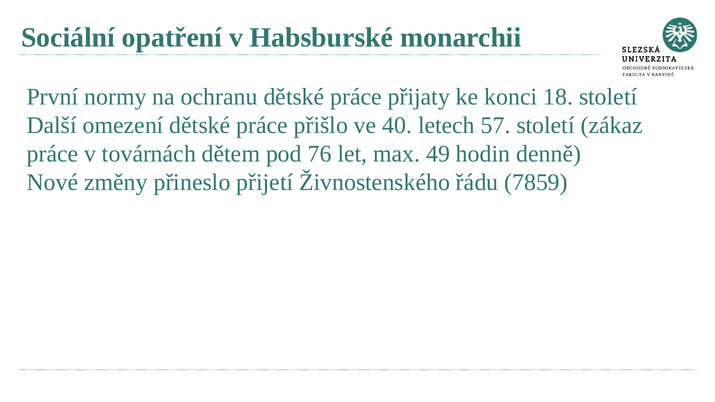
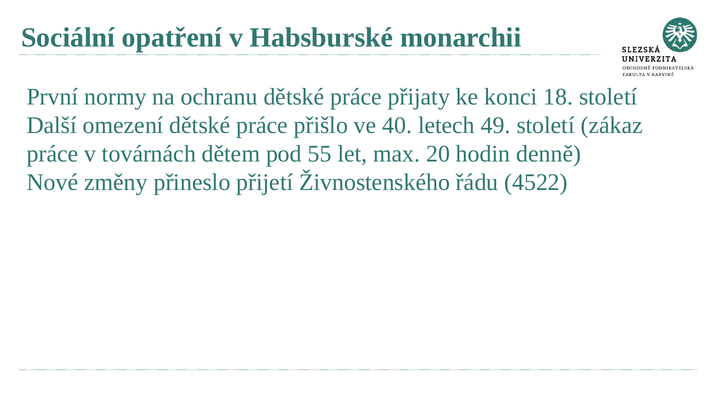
57: 57 -> 49 (496, 125)
76: 76 -> 55 (320, 154)
49: 49 -> 20 (438, 154)
7859: 7859 -> 4522 (536, 183)
